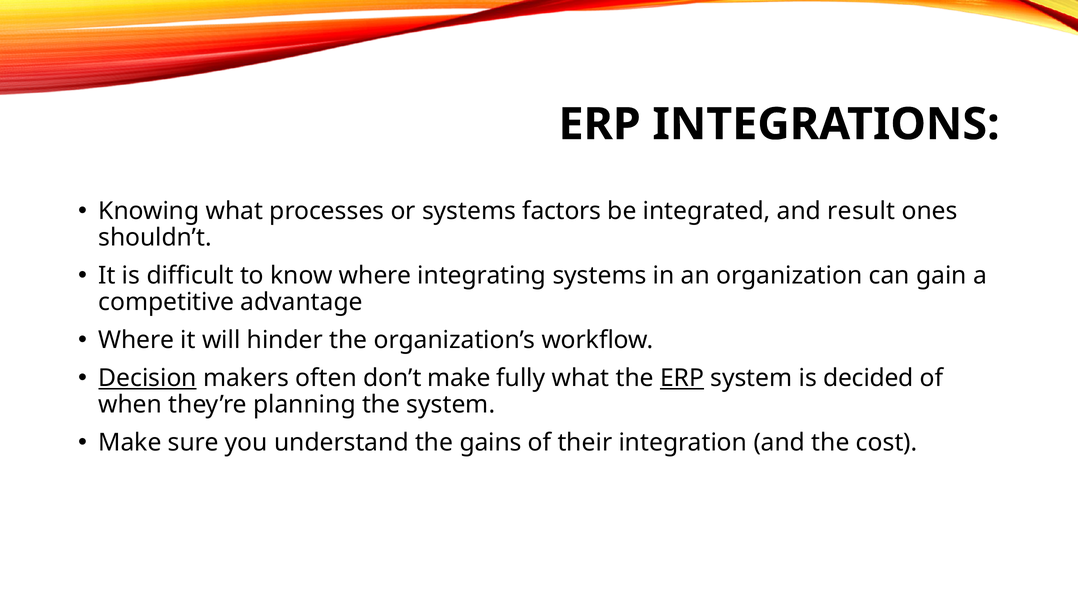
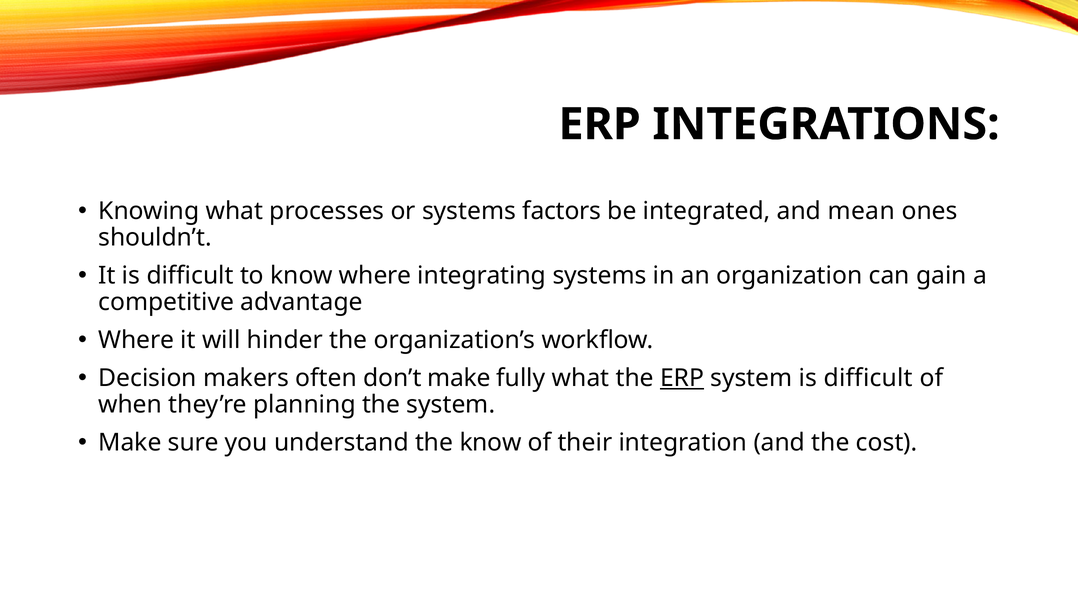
result: result -> mean (861, 211)
Decision underline: present -> none (148, 378)
system is decided: decided -> difficult (868, 378)
the gains: gains -> know (491, 443)
